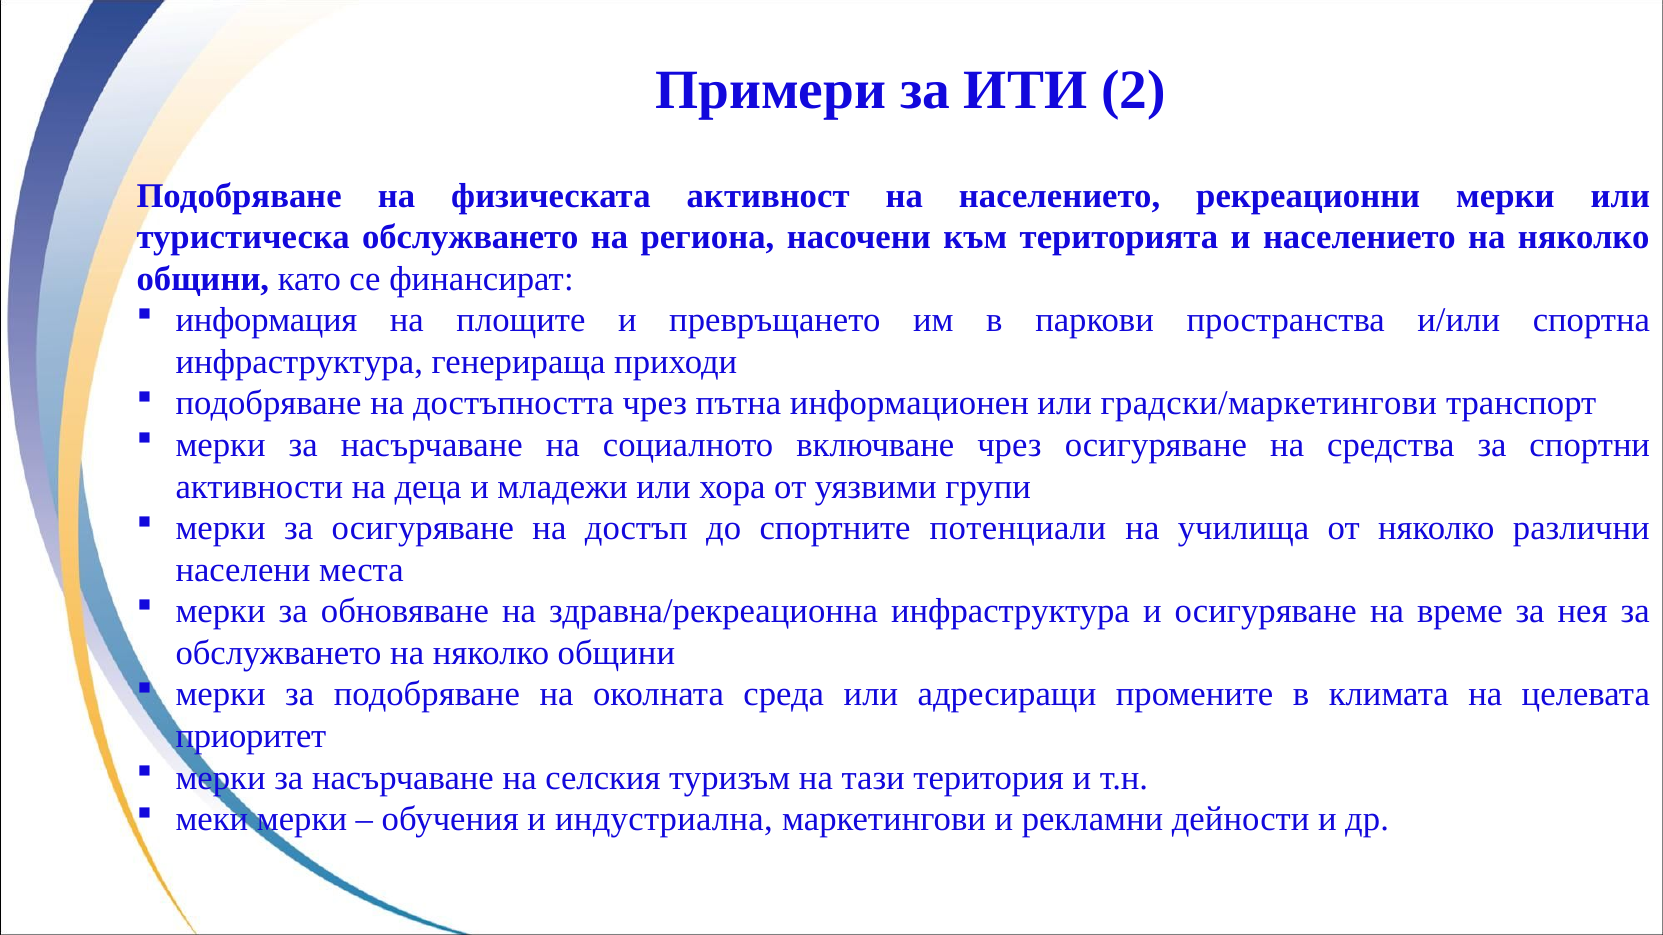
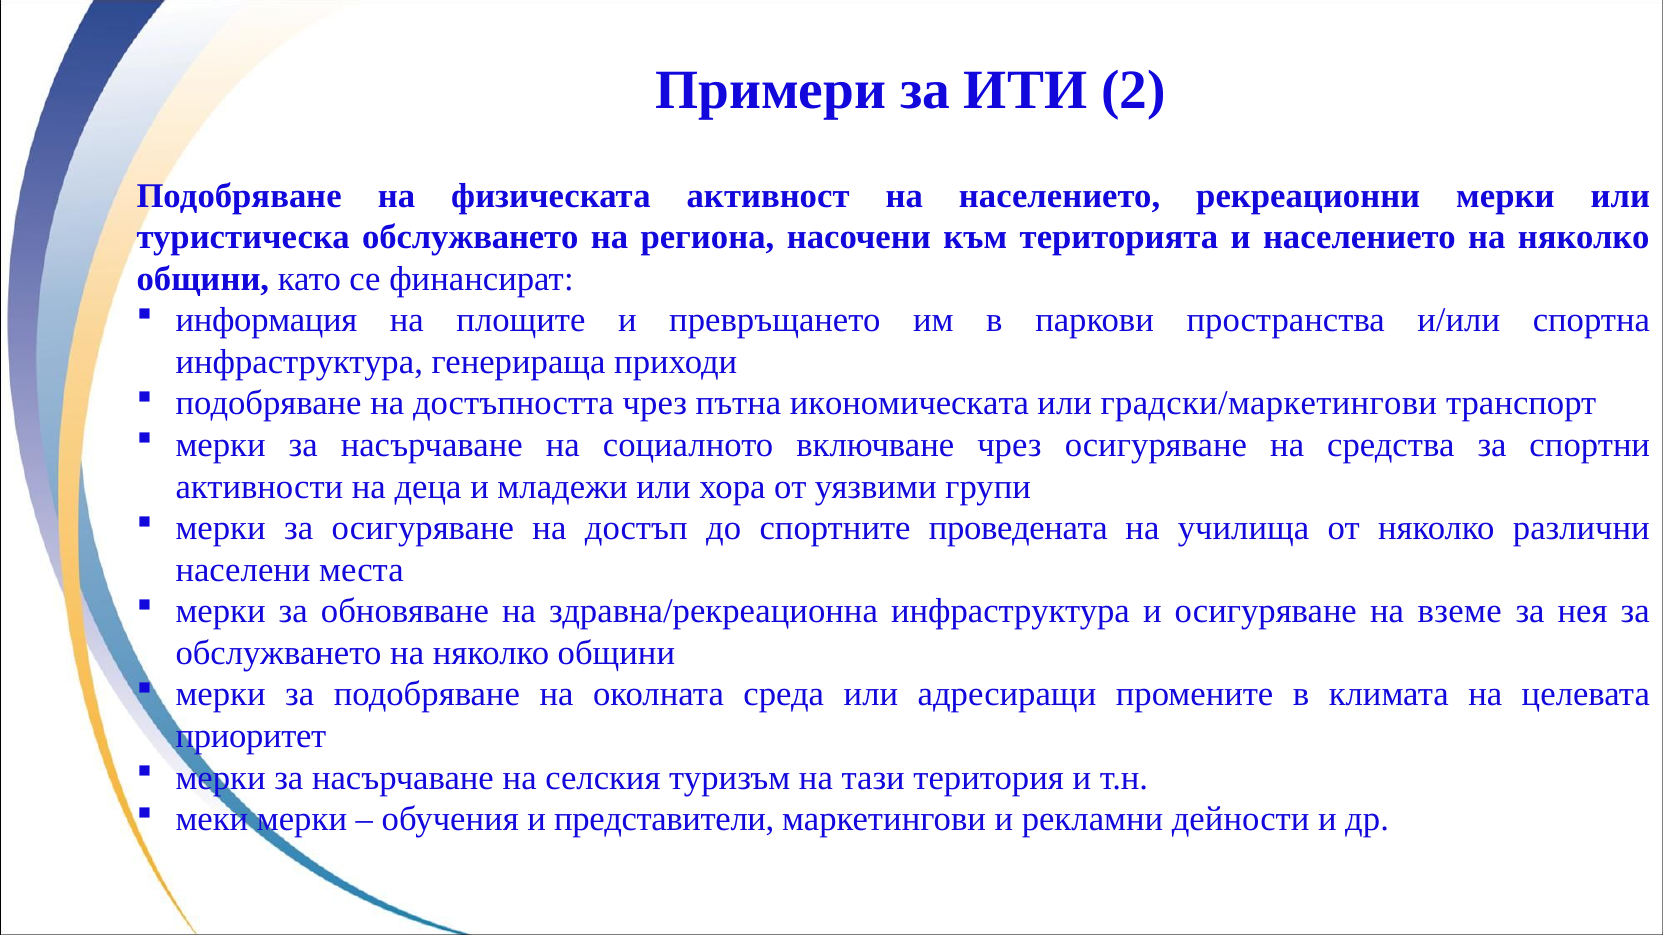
информационен: информационен -> икономическата (909, 404)
потенциали: потенциали -> проведената (1018, 528)
време: време -> вземе (1460, 612)
индустриална: индустриална -> представители (664, 820)
